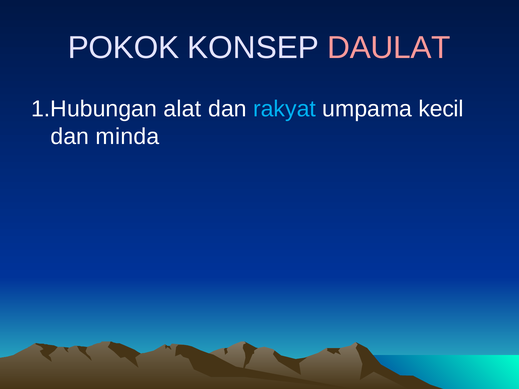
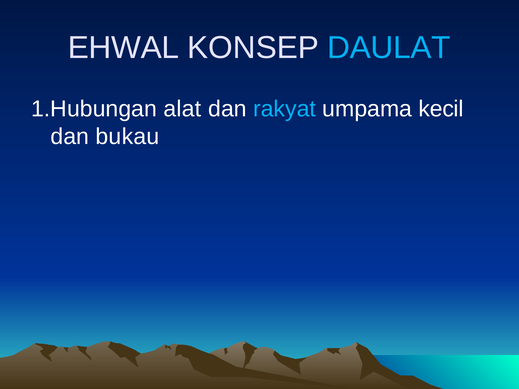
POKOK: POKOK -> EHWAL (123, 48)
DAULAT colour: pink -> light blue (389, 48)
minda: minda -> bukau (127, 137)
